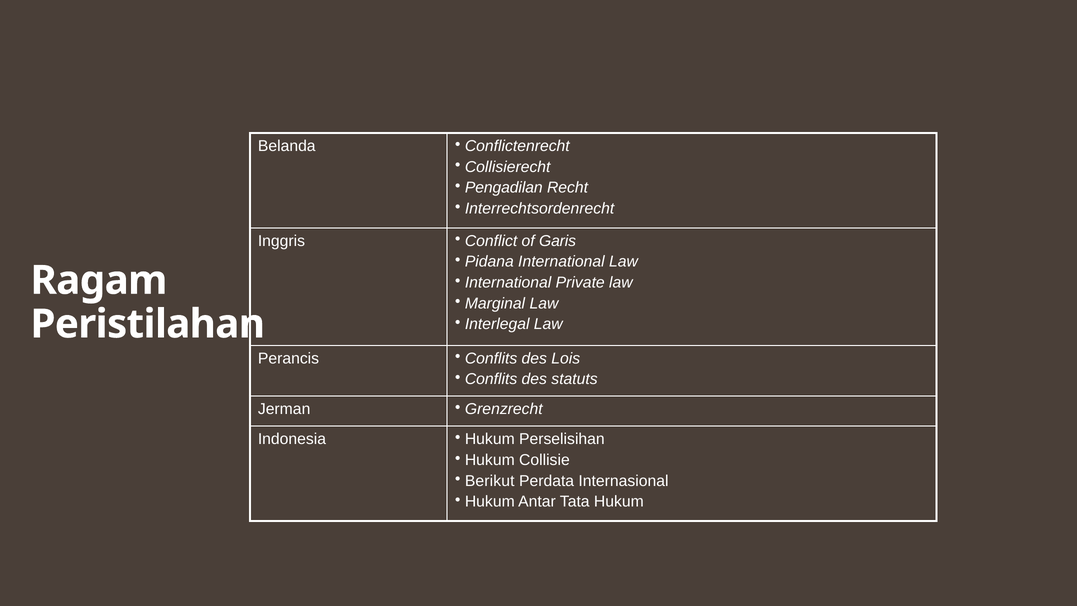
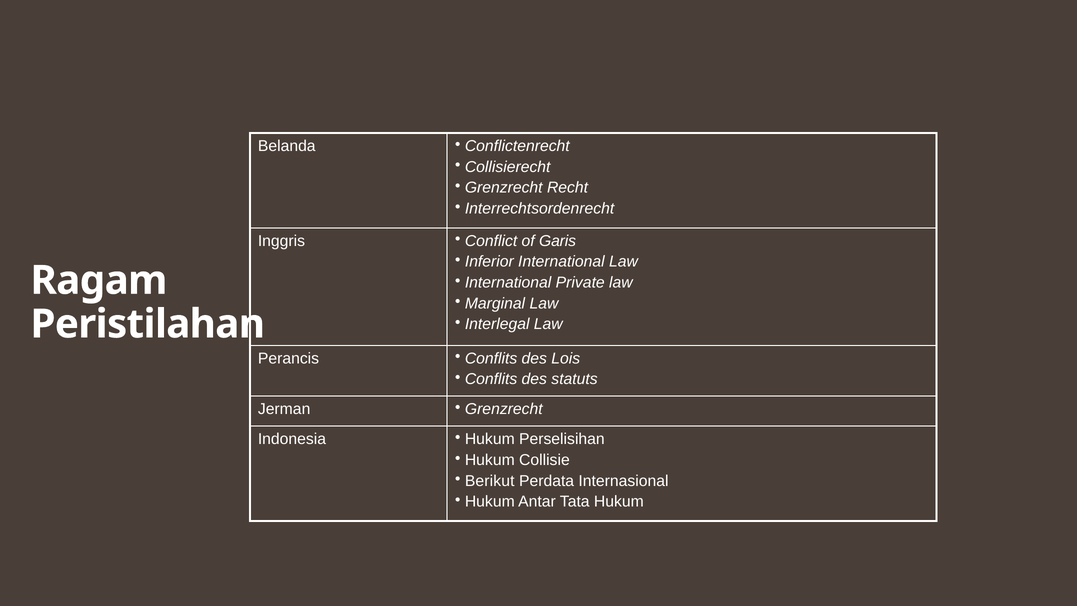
Pengadilan: Pengadilan -> Grenzrecht (504, 188)
Pidana: Pidana -> Inferior (489, 262)
